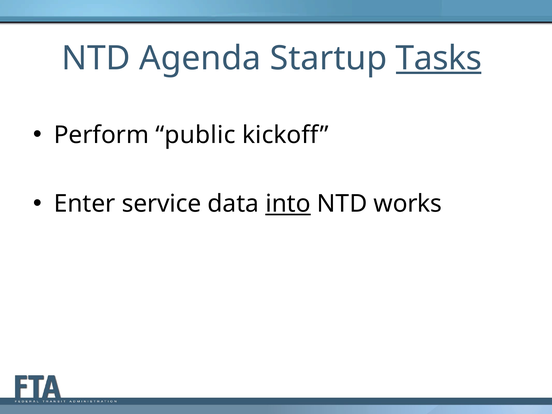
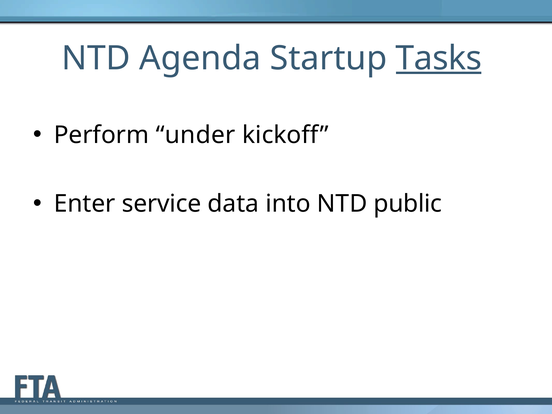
public: public -> under (196, 135)
into underline: present -> none (288, 204)
works: works -> public (408, 204)
